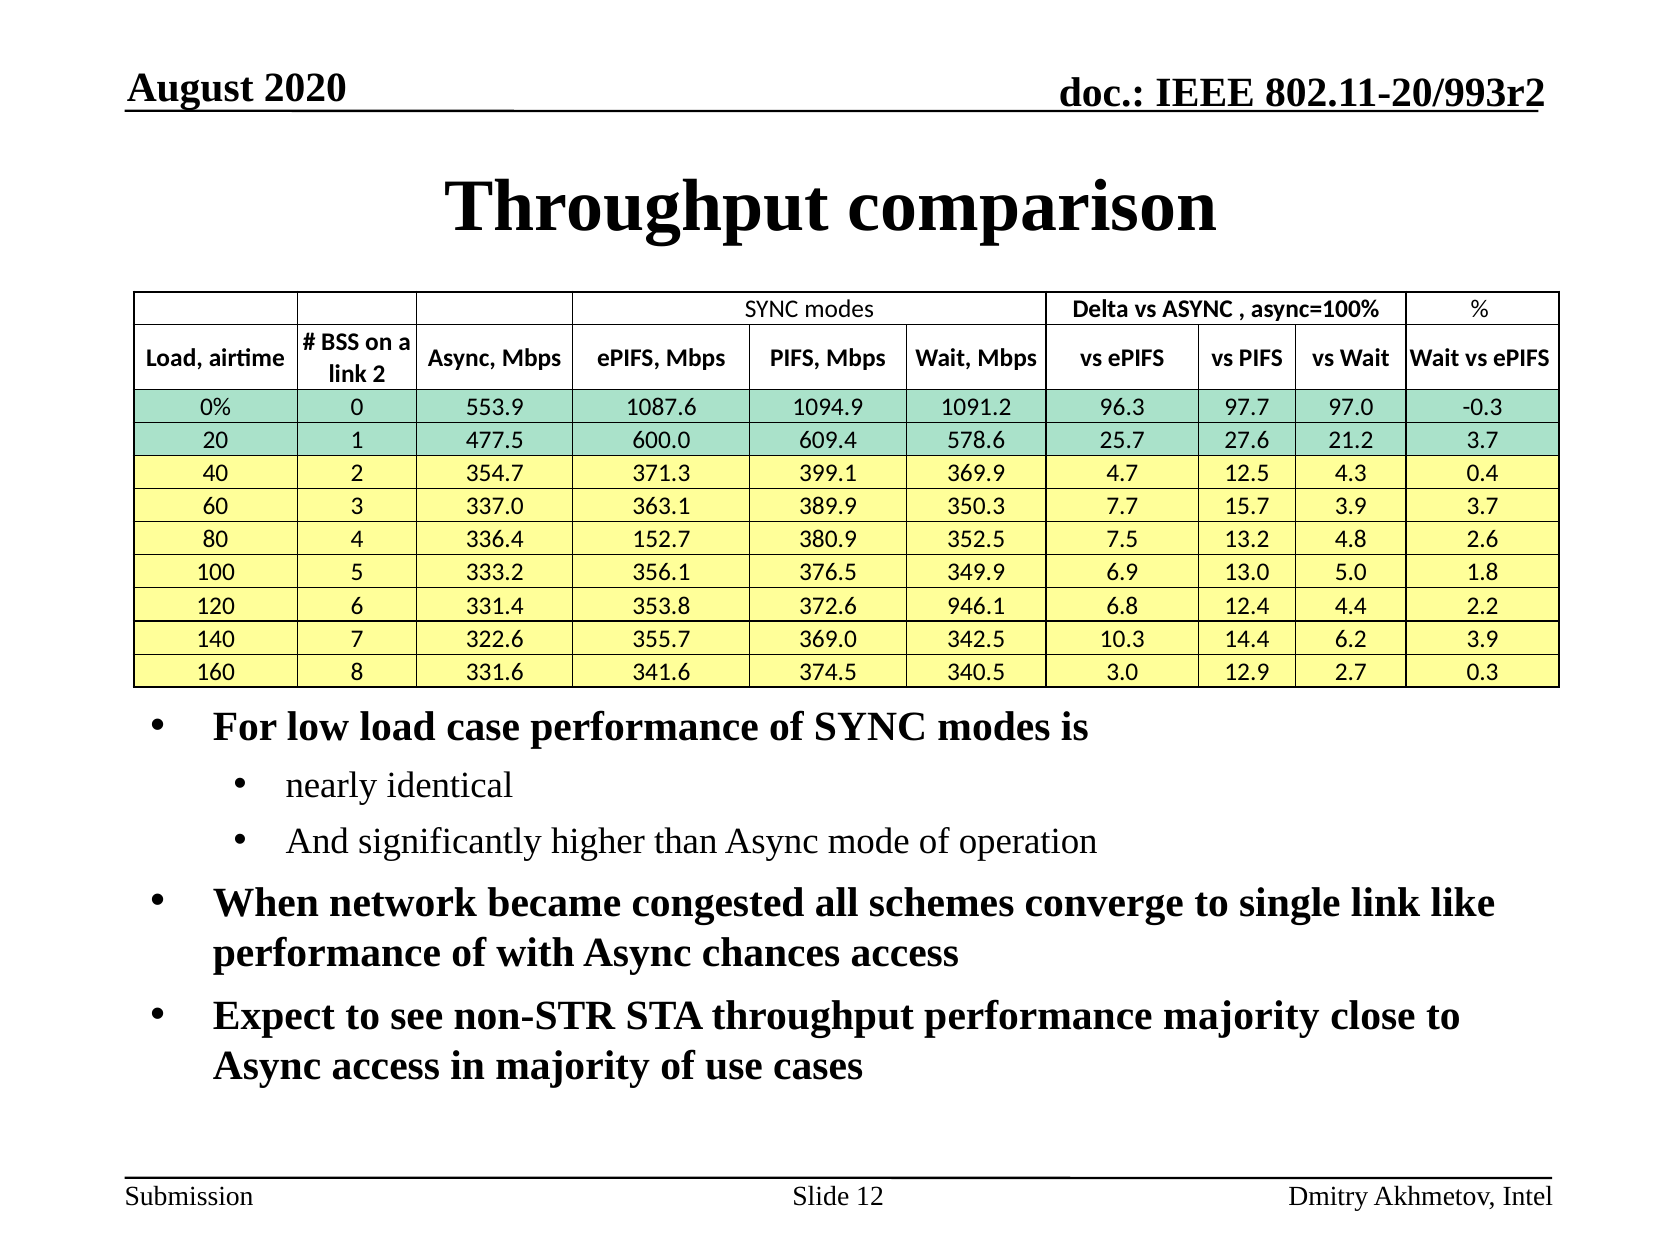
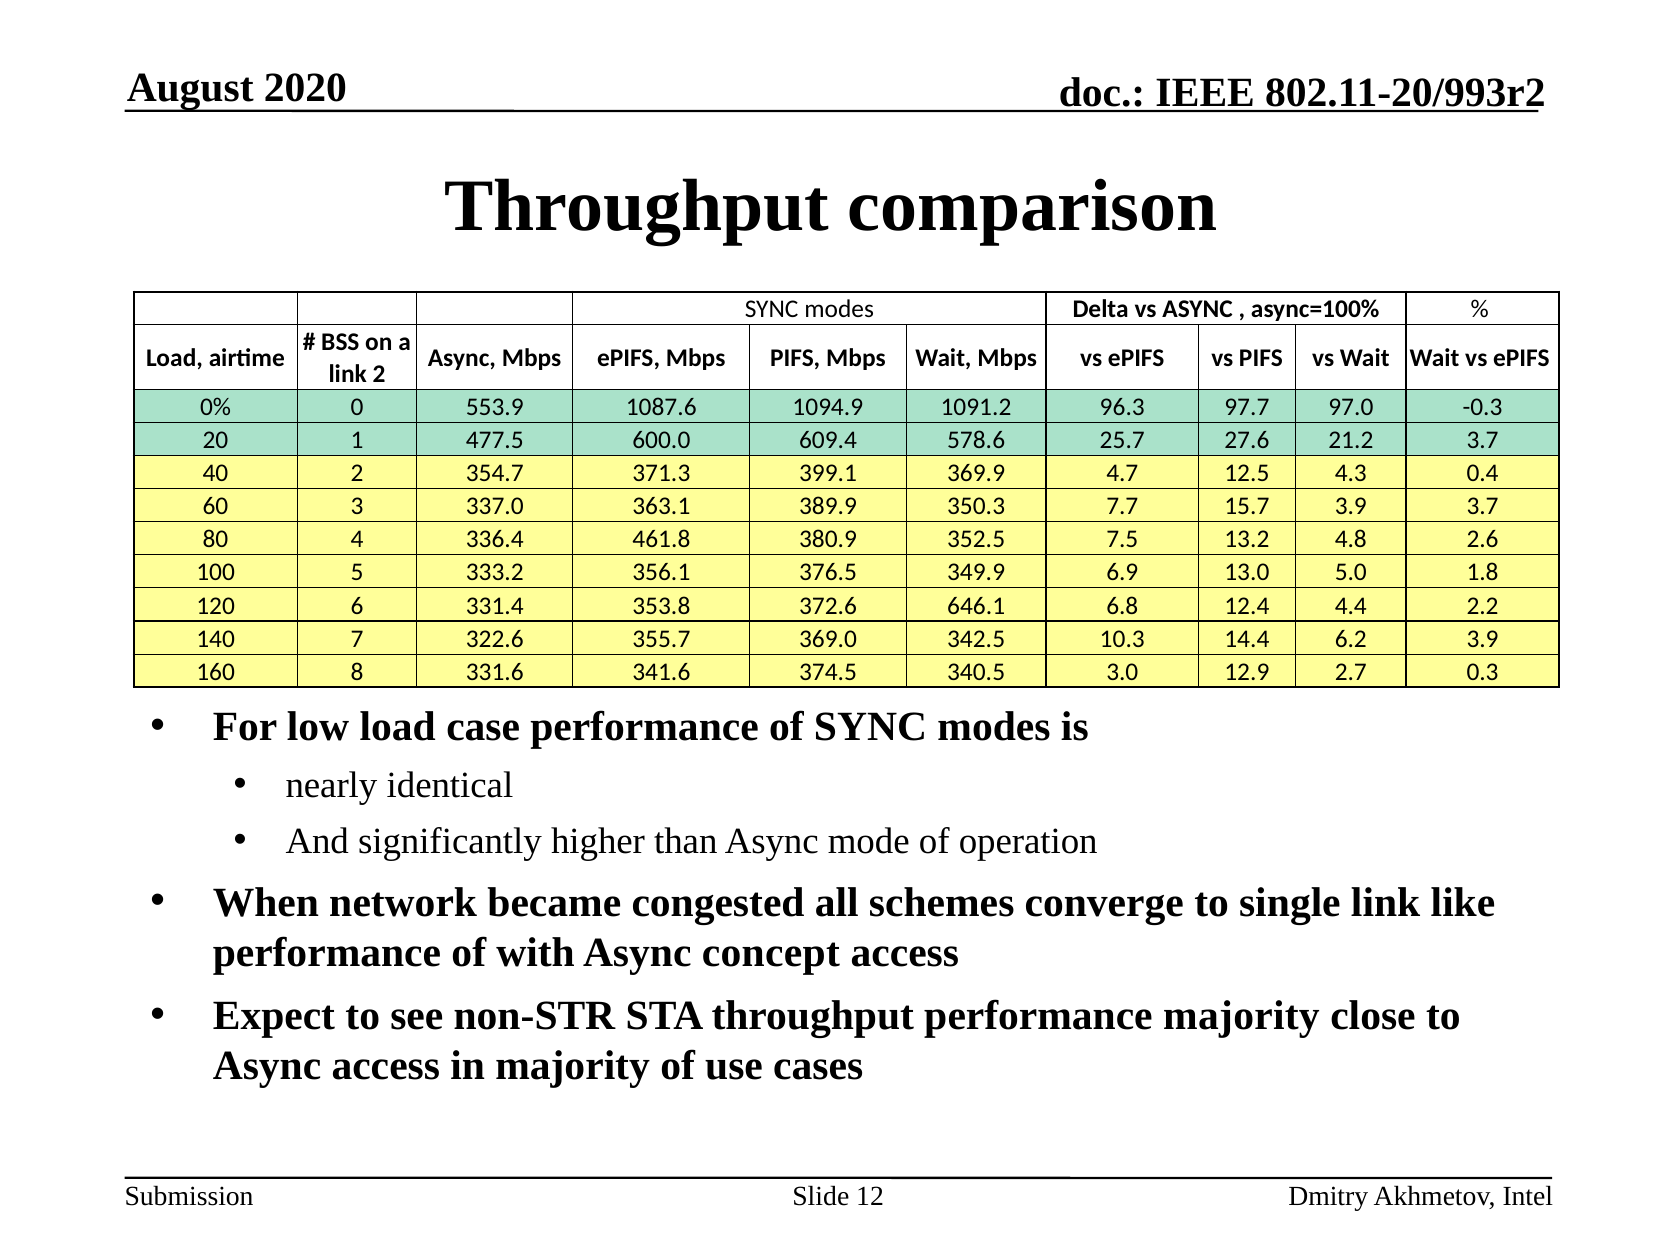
152.7: 152.7 -> 461.8 (661, 539)
946.1: 946.1 -> 646.1 (976, 606)
chances: chances -> concept (771, 953)
